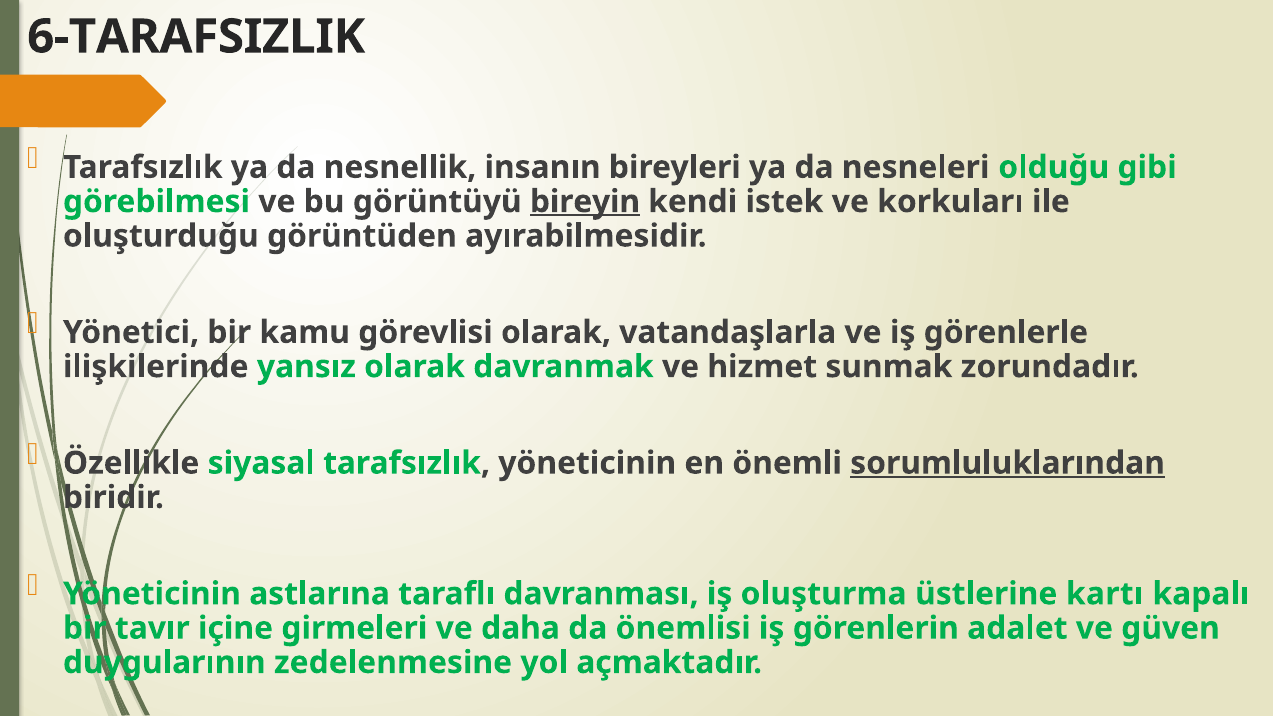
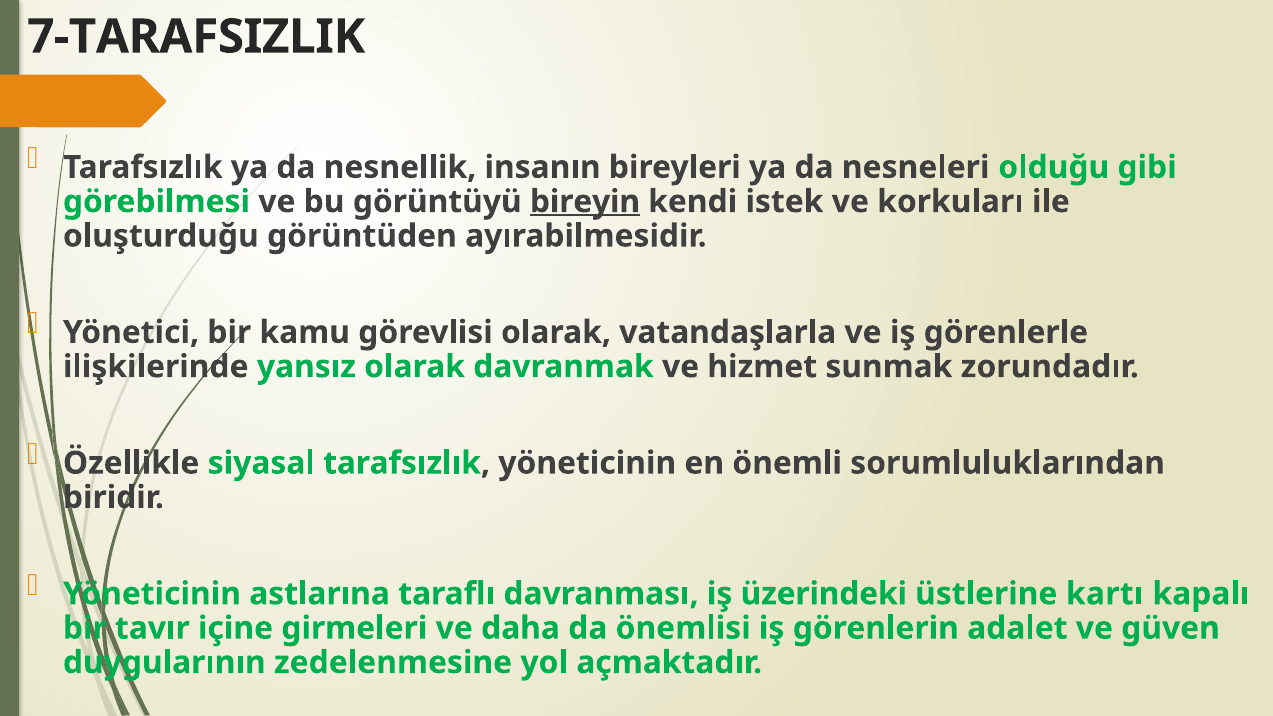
6-TARAFSIZLIK: 6-TARAFSIZLIK -> 7-TARAFSIZLIK (196, 37)
sorumluluklarından underline: present -> none (1008, 463)
oluşturma: oluşturma -> üzerindeki (824, 594)
